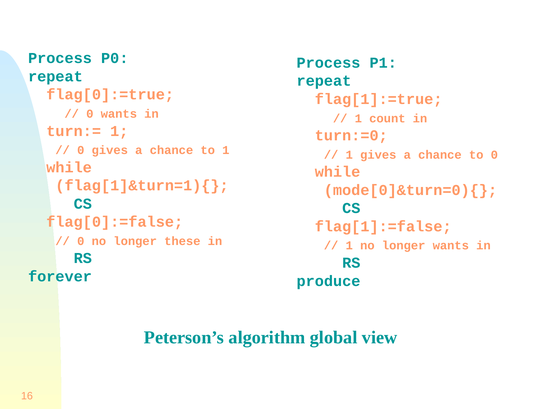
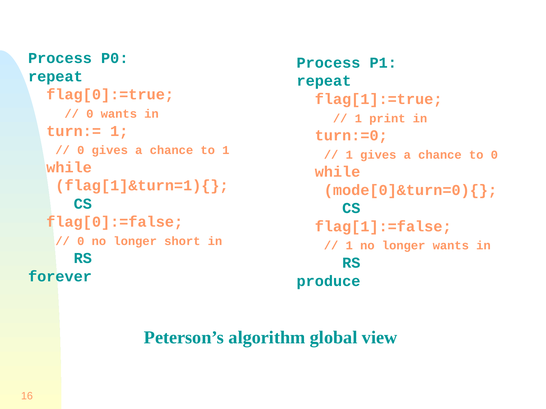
count: count -> print (387, 119)
these: these -> short (182, 241)
